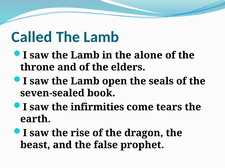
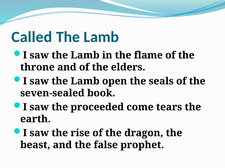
alone: alone -> flame (148, 55)
infirmities: infirmities -> proceeded (97, 107)
